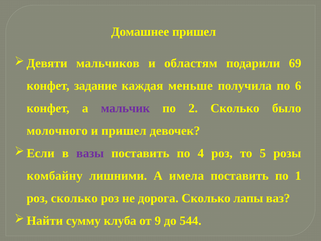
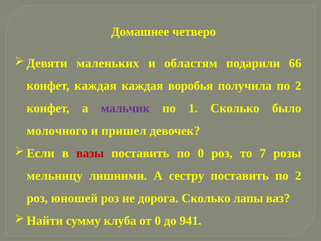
Домашнее пришел: пришел -> четверо (194, 32)
мальчиков: мальчиков -> маленьких (108, 63)
69: 69 -> 66 (295, 63)
конфет задание: задание -> каждая (95, 86)
меньше: меньше -> воробья (191, 86)
получила по 6: 6 -> 2 (298, 86)
2: 2 -> 1 (193, 108)
вазы colour: purple -> red (90, 153)
по 4: 4 -> 0 (201, 153)
5: 5 -> 7 (263, 153)
комбайну: комбайну -> мельницу (55, 176)
имела: имела -> сестру (187, 176)
поставить по 1: 1 -> 2 (298, 176)
роз сколько: сколько -> юношей (74, 198)
от 9: 9 -> 0 (158, 221)
544: 544 -> 941 (191, 221)
